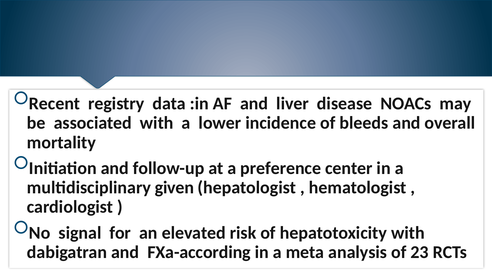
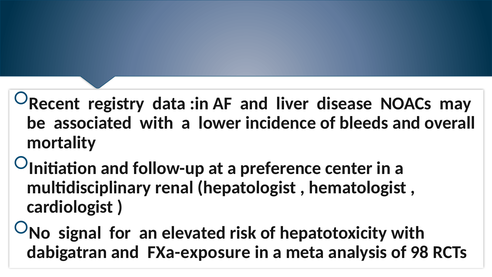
given: given -> renal (174, 187)
FXa-according: FXa-according -> FXa-exposure (199, 252)
23: 23 -> 98 (420, 252)
